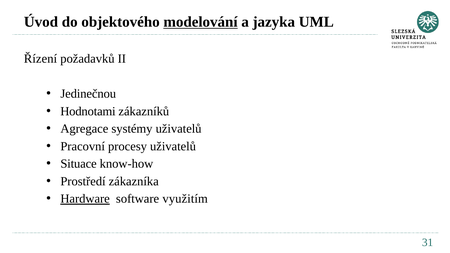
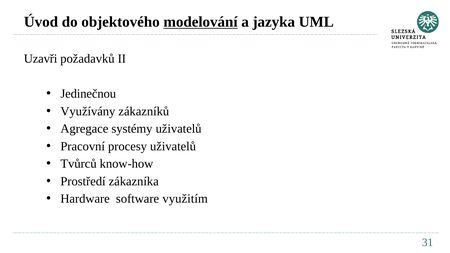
Řízení: Řízení -> Uzavři (41, 59)
Hodnotami: Hodnotami -> Využívány (88, 111)
Situace: Situace -> Tvůrců (79, 164)
Hardware underline: present -> none (85, 199)
